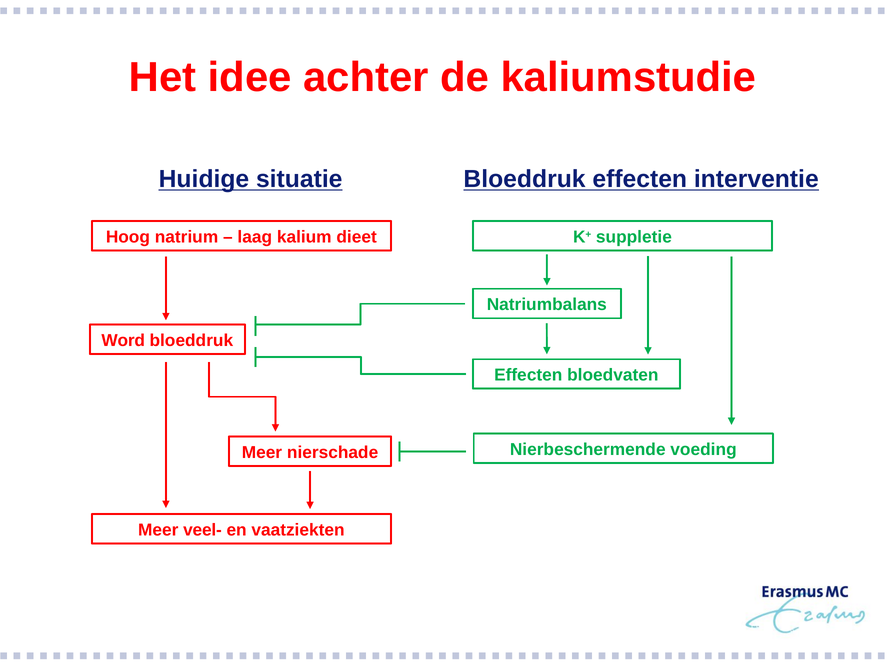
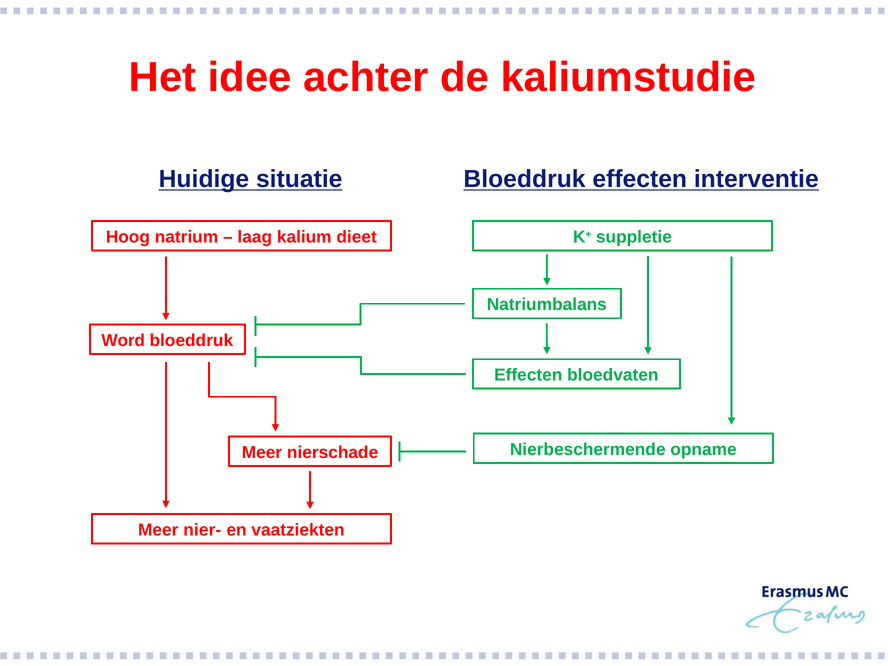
voeding: voeding -> opname (704, 449)
veel-: veel- -> nier- (202, 530)
